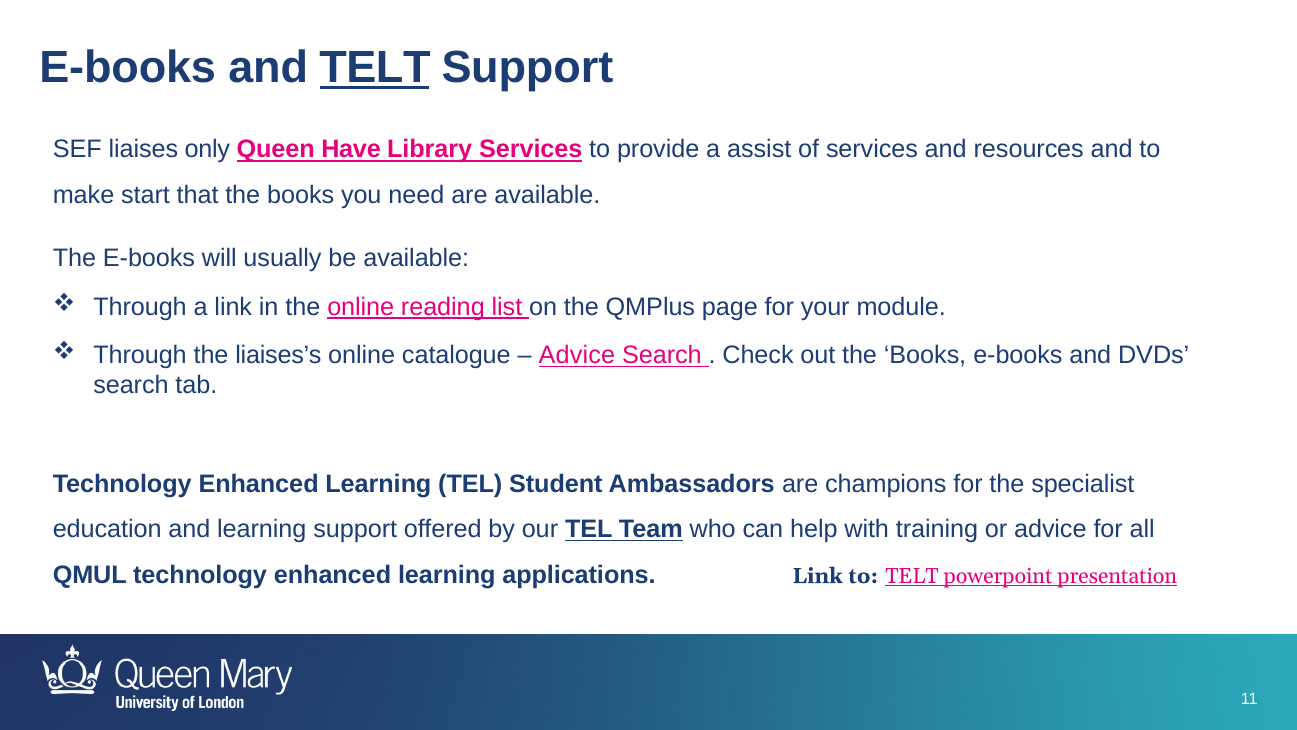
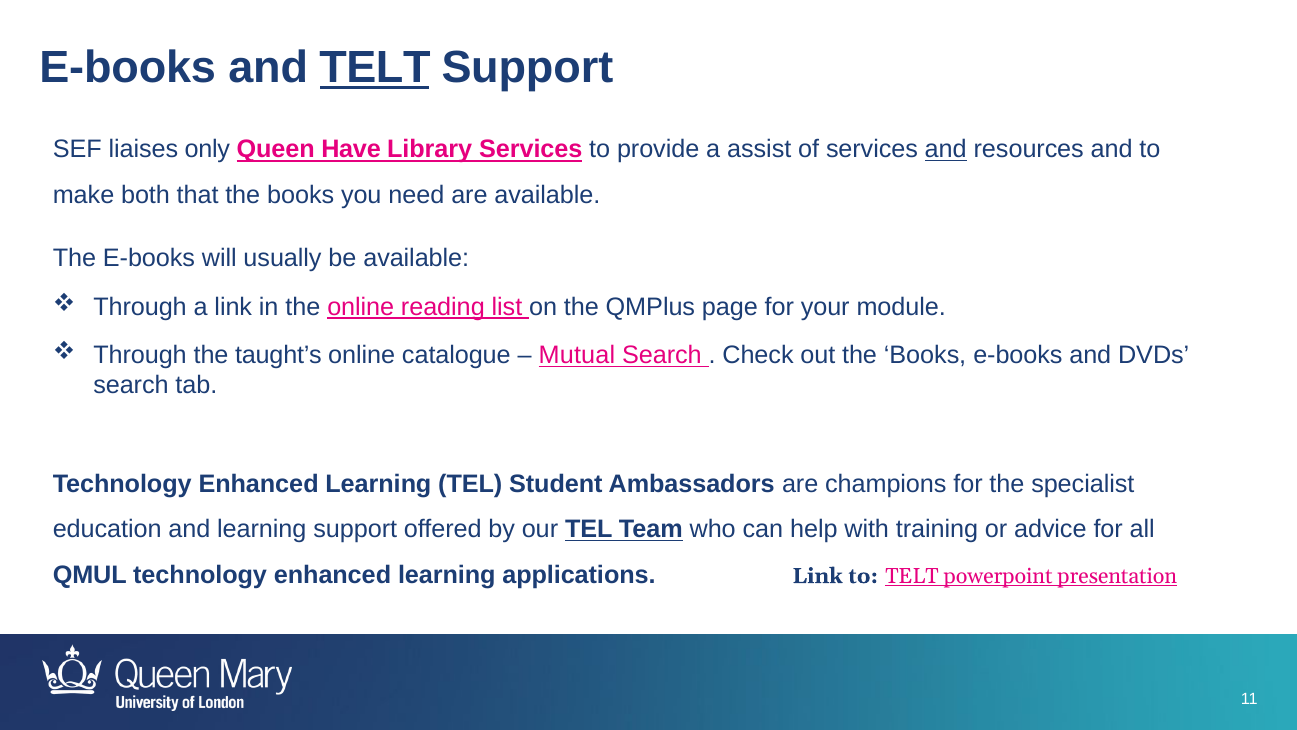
and underline: none -> present (946, 150)
start: start -> both (145, 195)
liaises’s: liaises’s -> taught’s (278, 355)
Advice: Advice -> Mutual (577, 355)
